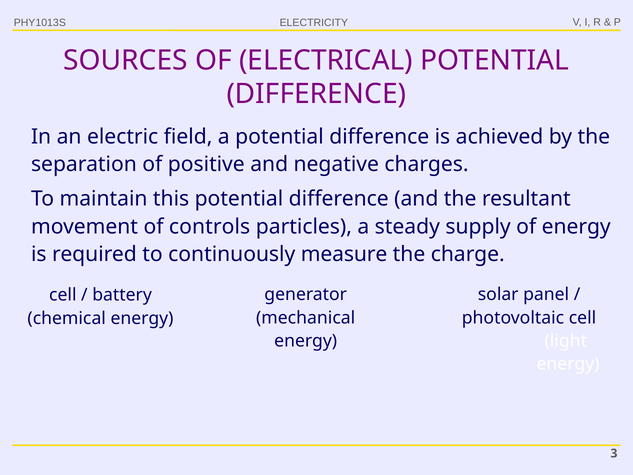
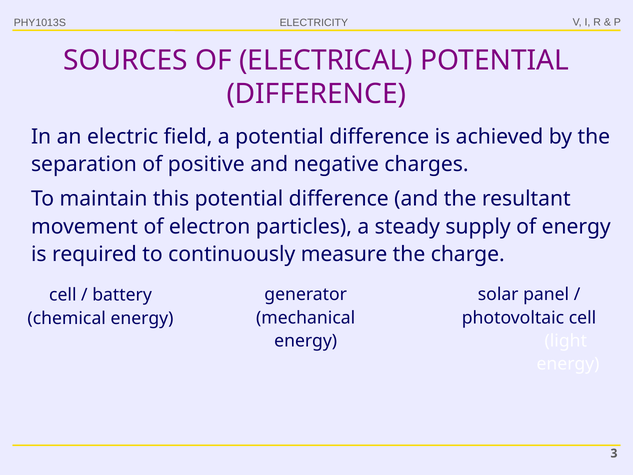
controls: controls -> electron (210, 226)
